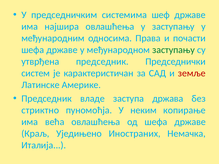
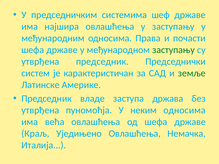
земље colour: red -> green (192, 73)
стриктно: стриктно -> утврђена (40, 110)
неким копирање: копирање -> односима (184, 110)
Уједињено Иностраних: Иностраних -> Овлашћења (135, 134)
